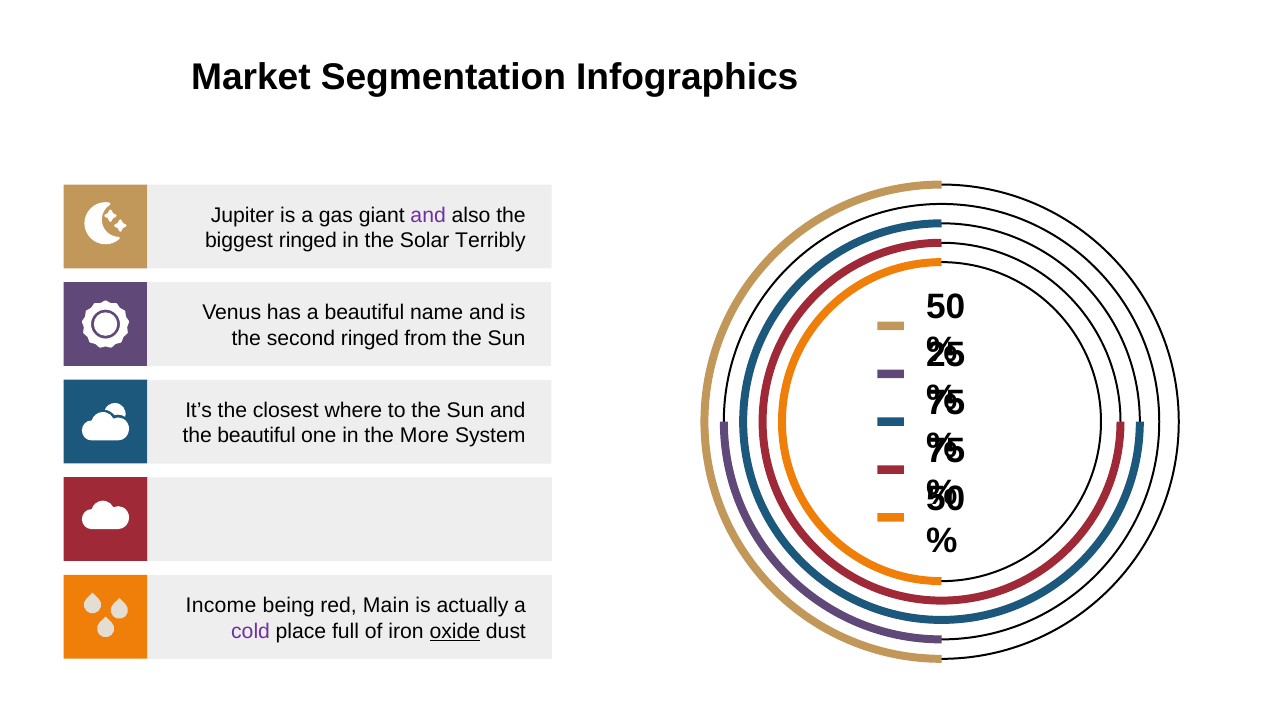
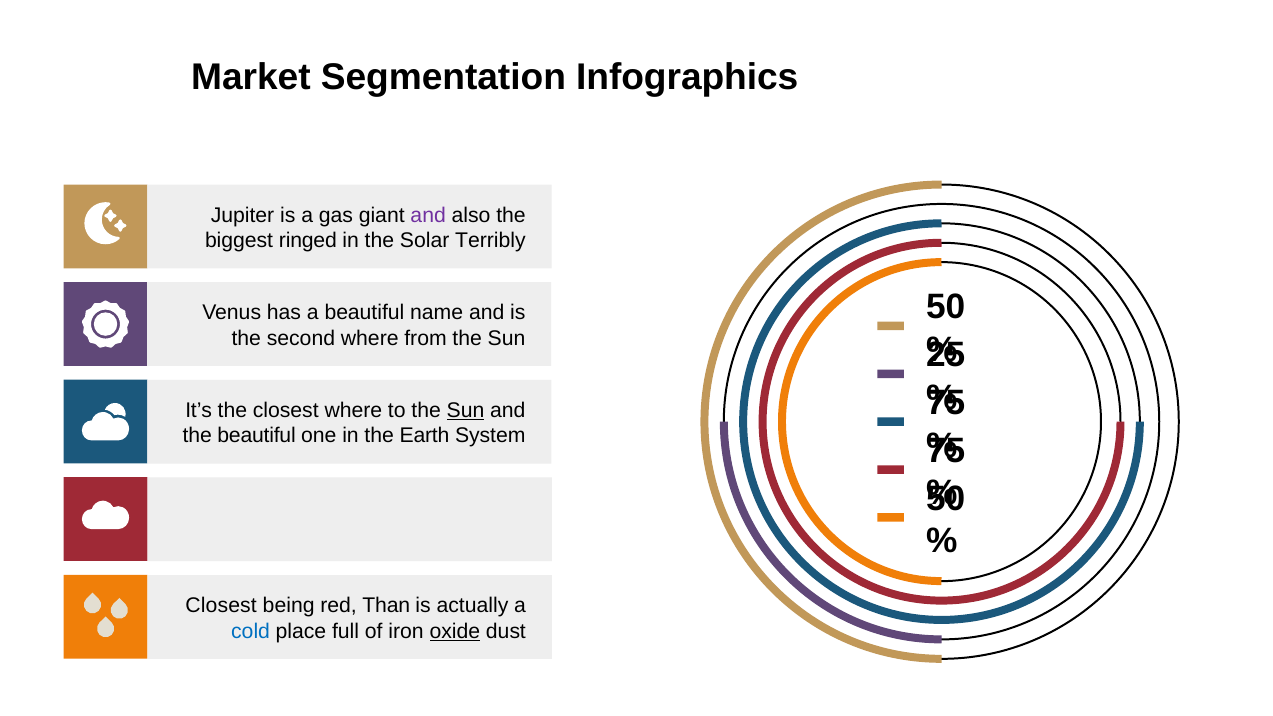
second ringed: ringed -> where (370, 338)
Sun underline: none -> present (466, 410)
More: More -> Earth (425, 436)
Income: Income -> Closest (221, 606)
Main: Main -> Than (386, 606)
cold colour: purple -> blue (251, 631)
